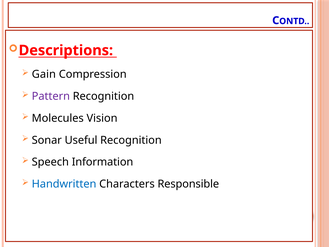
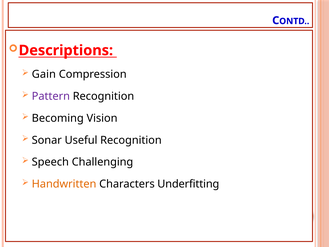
Molecules: Molecules -> Becoming (58, 118)
Information: Information -> Challenging (102, 162)
Handwritten colour: blue -> orange (64, 184)
Responsible: Responsible -> Underfitting (188, 184)
